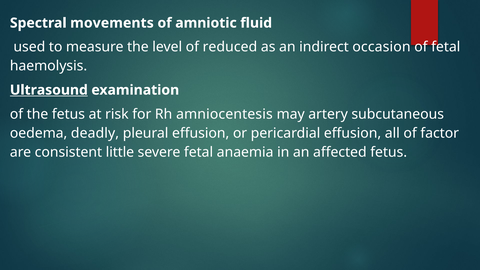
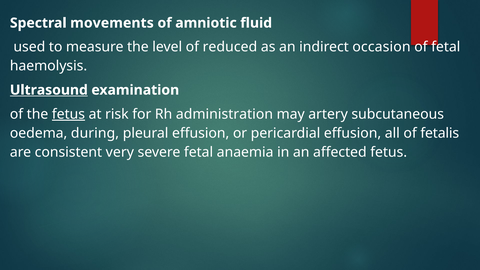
fetus underline: none -> present (68, 114)
amniocentesis: amniocentesis -> administration (224, 114)
deadly: deadly -> during (95, 133)
factor: factor -> fetalis (440, 133)
little: little -> very (120, 152)
